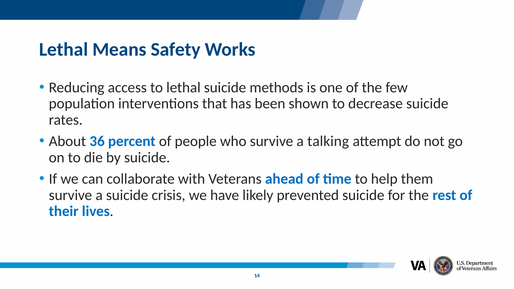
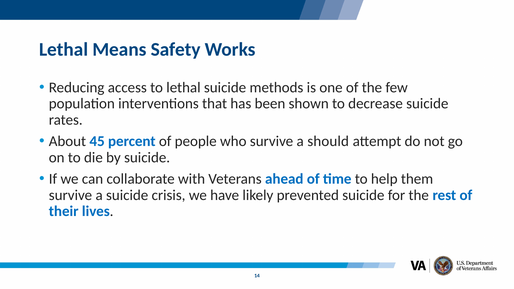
36: 36 -> 45 (97, 141)
talking: talking -> should (328, 141)
